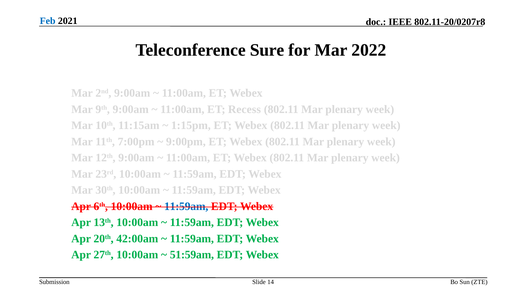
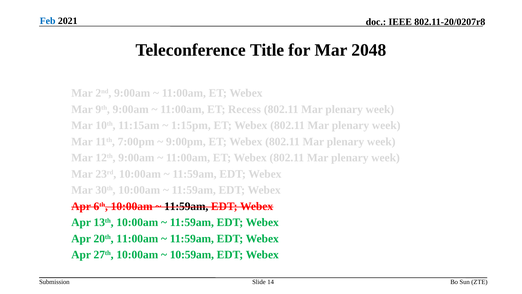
Sure: Sure -> Title (267, 50)
2022: 2022 -> 2048 (369, 50)
11:59am colour: blue -> black (186, 206)
20th 42:00am: 42:00am -> 11:00am (137, 238)
51:59am: 51:59am -> 10:59am (192, 254)
